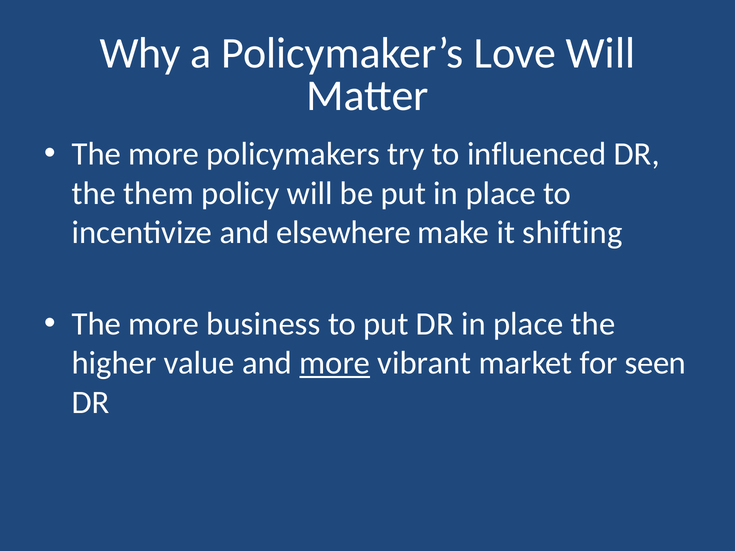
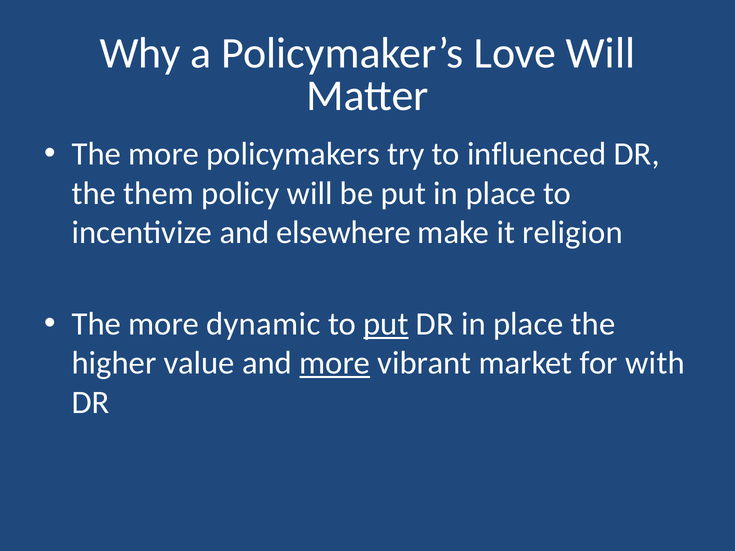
shifting: shifting -> religion (573, 233)
business: business -> dynamic (263, 324)
put underline: none -> present (386, 324)
seen: seen -> with (655, 363)
